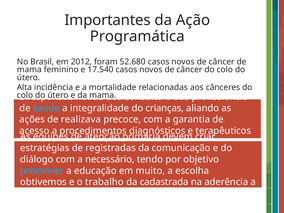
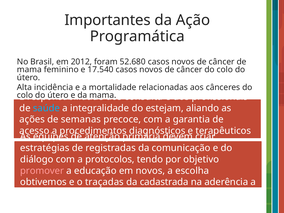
crianças: crianças -> estejam (165, 108)
realizava: realizava -> semanas (81, 119)
com a necessário: necessário -> protocolos (110, 159)
promover colour: light blue -> pink (42, 171)
em muito: muito -> novos (150, 171)
trabalho: trabalho -> traçadas (104, 182)
